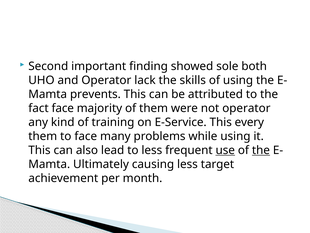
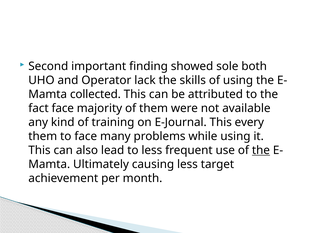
prevents: prevents -> collected (95, 94)
not operator: operator -> available (246, 108)
E-Service: E-Service -> E-Journal (181, 122)
use underline: present -> none (225, 150)
